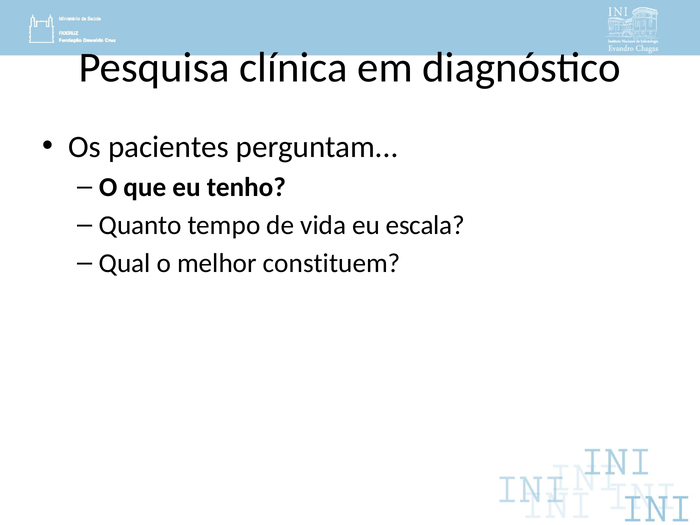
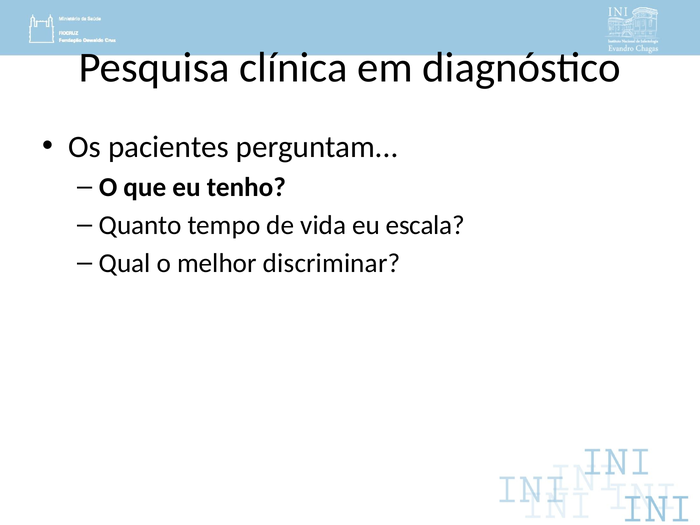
constituem: constituem -> discriminar (332, 263)
